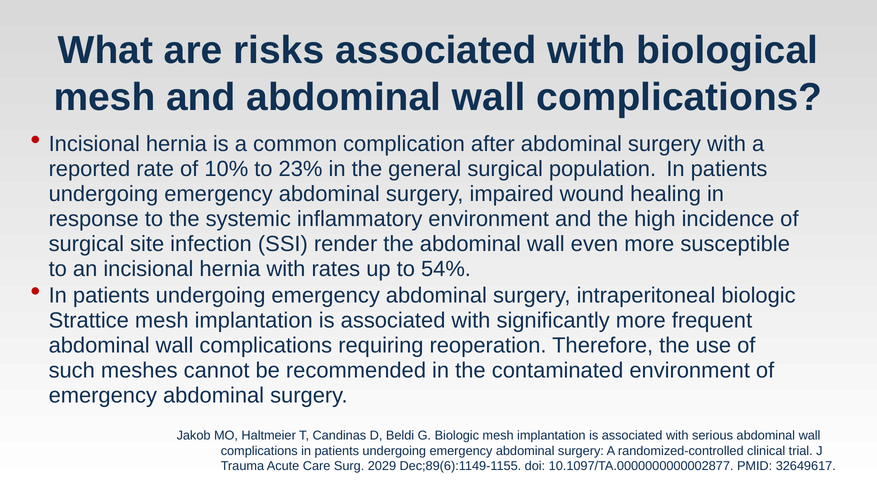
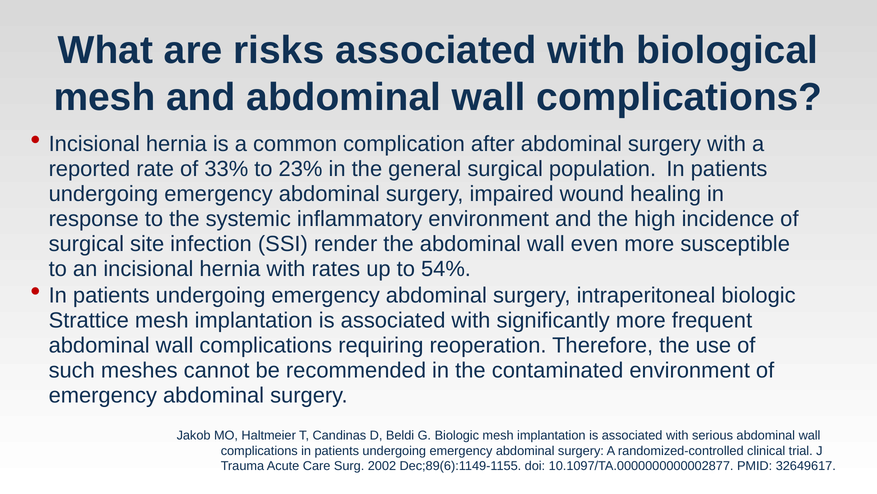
10%: 10% -> 33% (226, 169)
2029: 2029 -> 2002 (382, 466)
